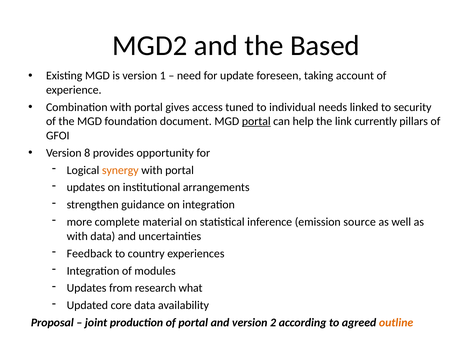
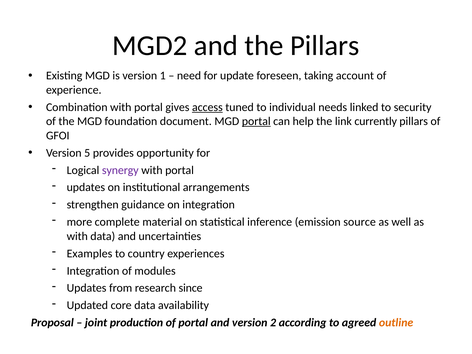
the Based: Based -> Pillars (325, 46)
access underline: none -> present (207, 107)
8: 8 -> 5 (87, 153)
synergy colour: orange -> purple (120, 170)
Feedback: Feedback -> Examples (89, 253)
what: what -> since (191, 288)
